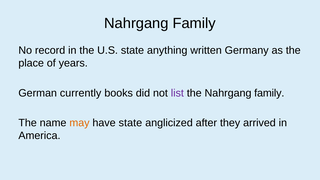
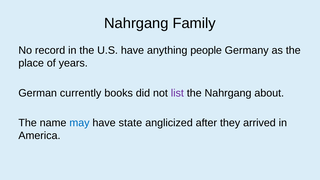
U.S state: state -> have (132, 50)
written: written -> people (206, 50)
the Nahrgang family: family -> about (269, 93)
may colour: orange -> blue (79, 123)
